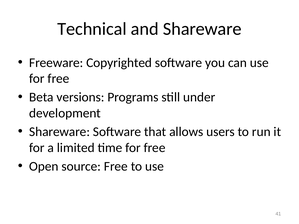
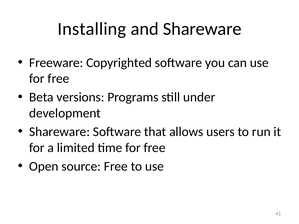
Technical: Technical -> Installing (92, 29)
